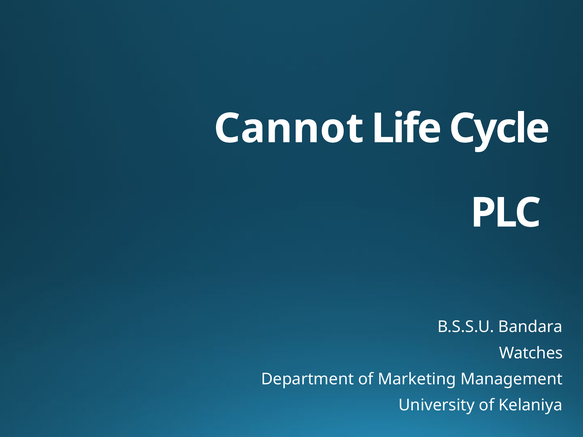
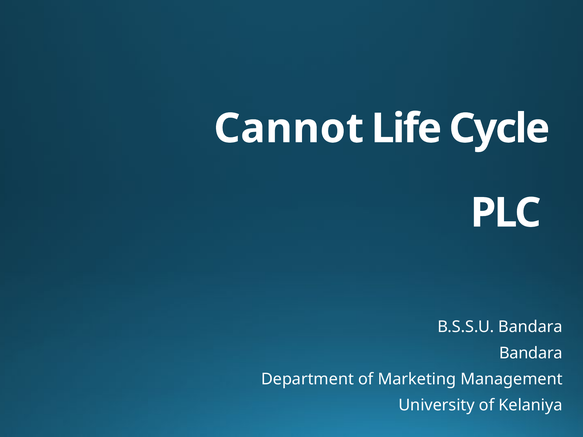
Watches: Watches -> Bandara (531, 353)
